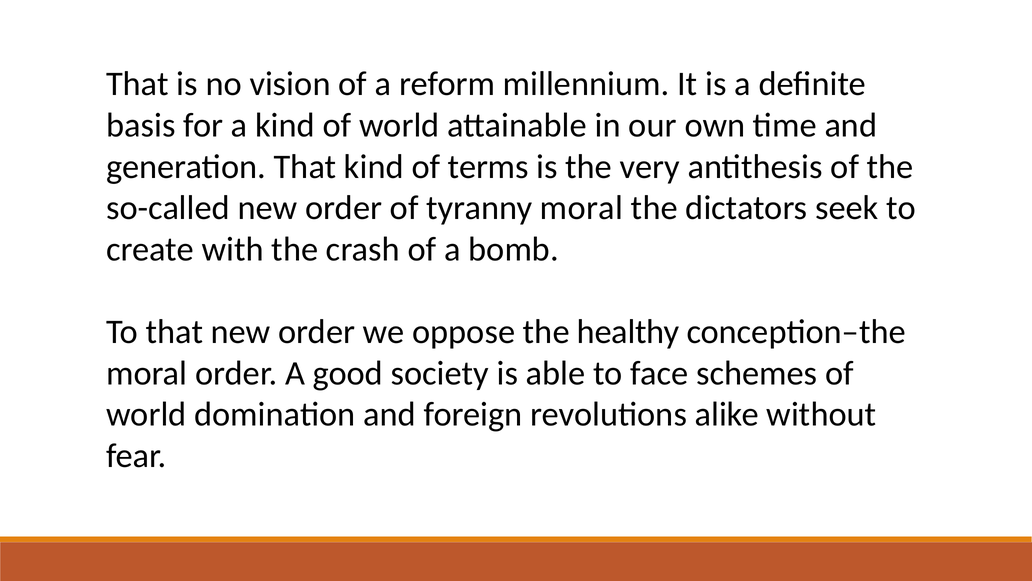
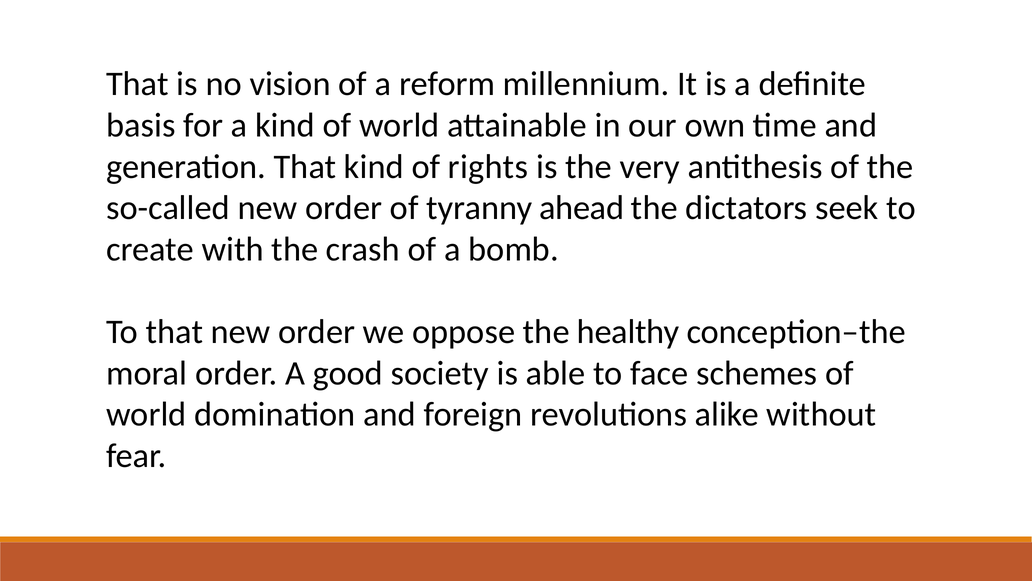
terms: terms -> rights (488, 167)
tyranny moral: moral -> ahead (582, 208)
